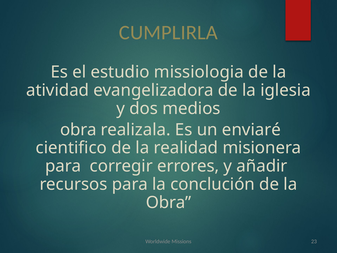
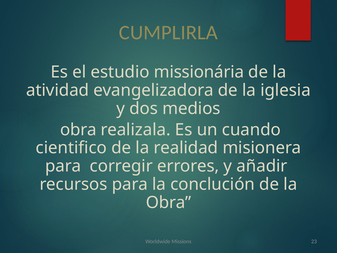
missiologia: missiologia -> missionária (199, 72)
enviaré: enviaré -> cuando (251, 130)
